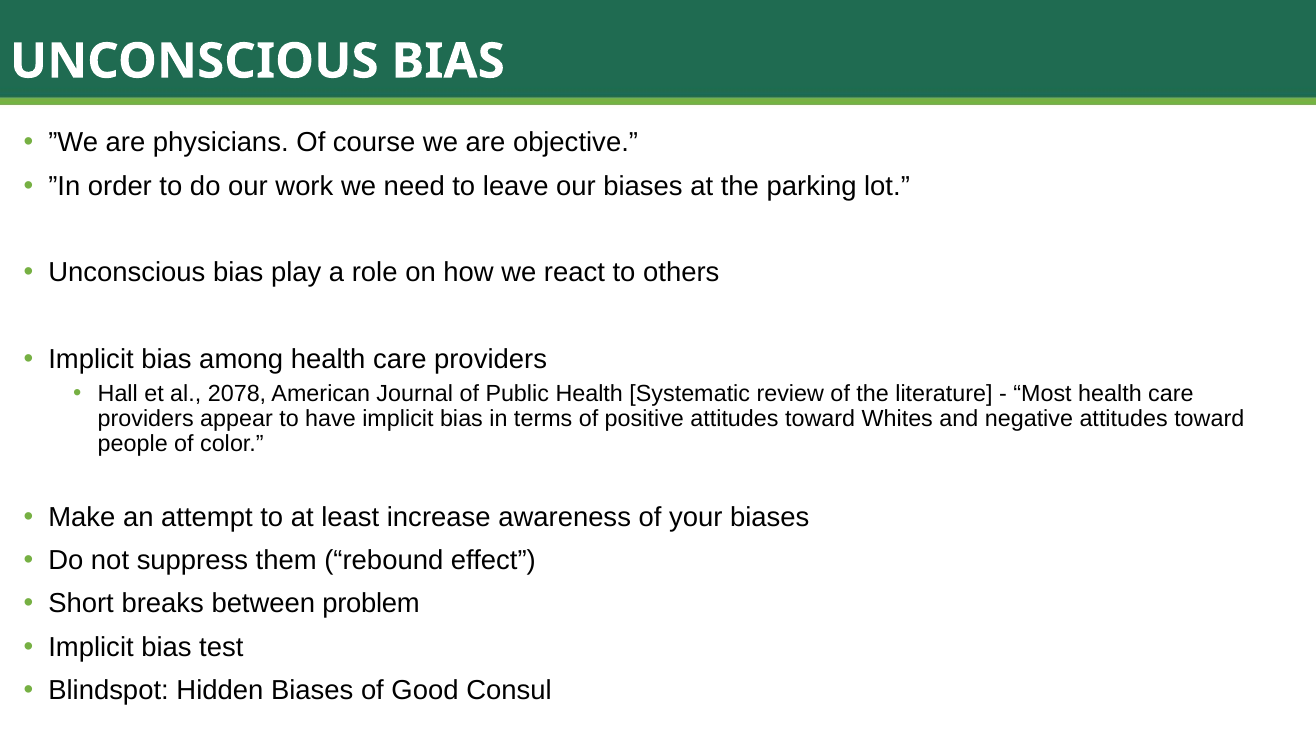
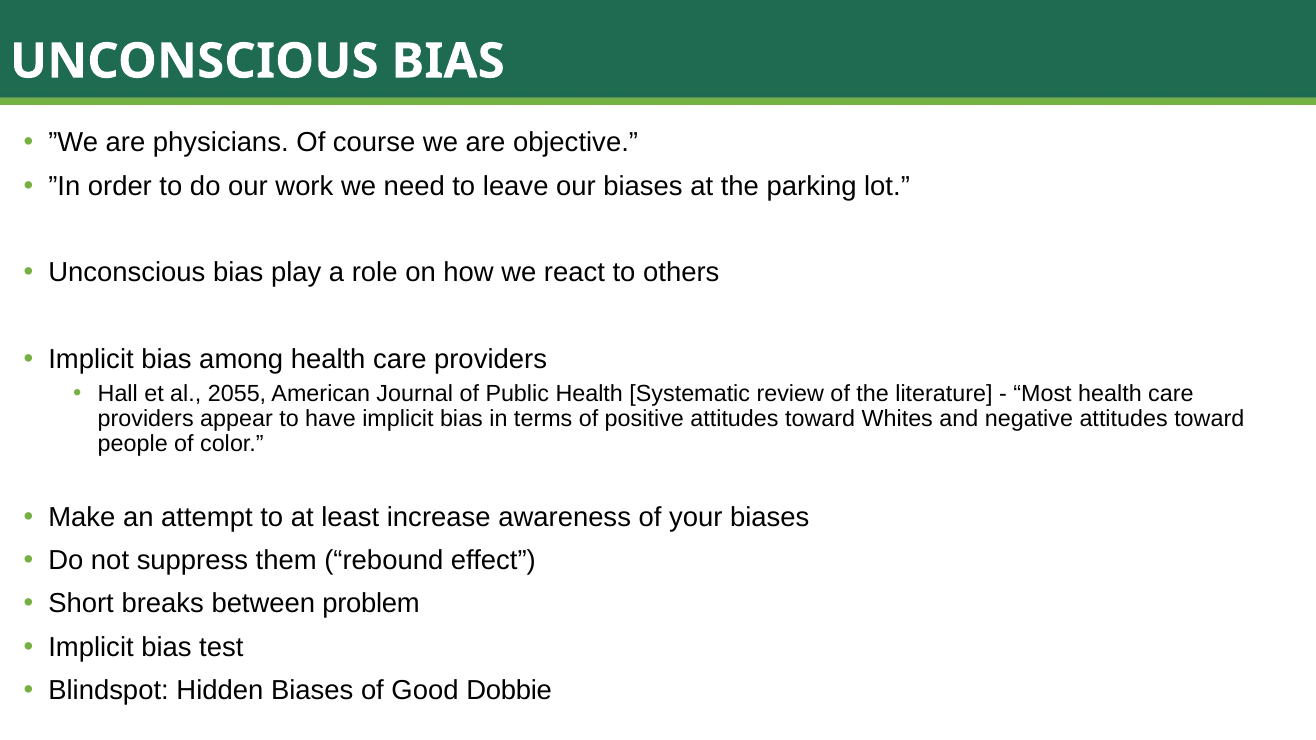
2078: 2078 -> 2055 (237, 394)
Consul: Consul -> Dobbie (509, 691)
